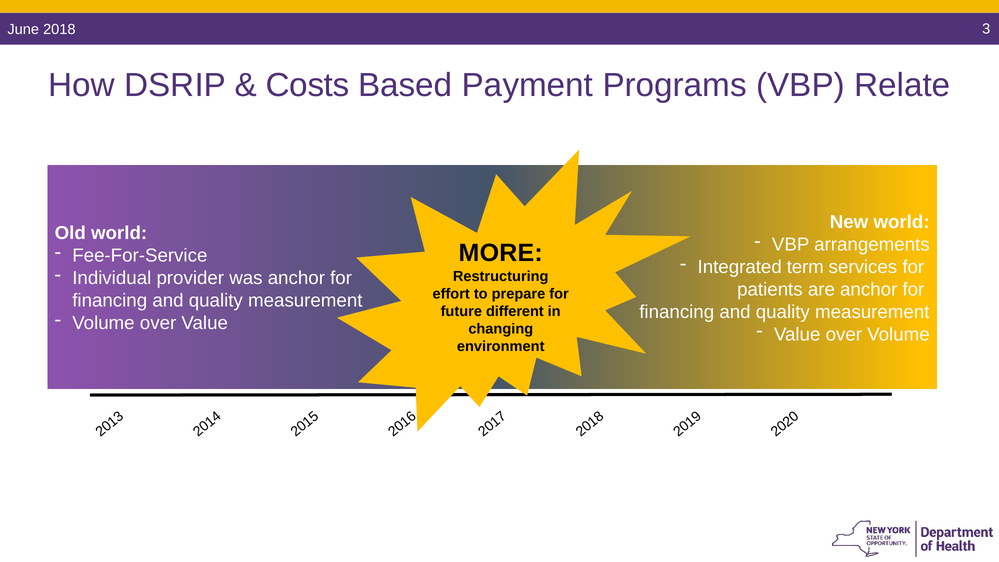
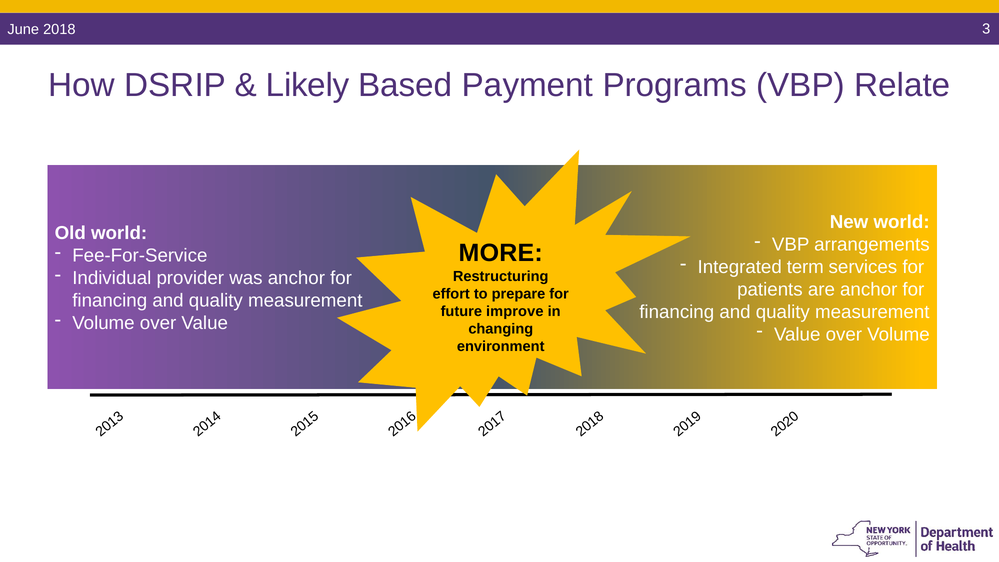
Costs: Costs -> Likely (308, 85)
different: different -> improve (515, 311)
